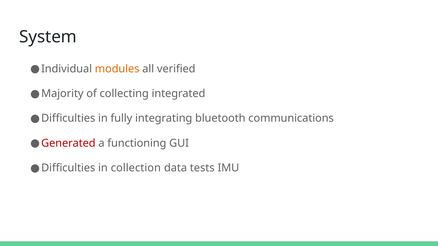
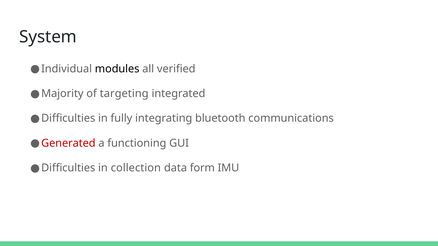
modules colour: orange -> black (117, 69)
collecting: collecting -> targeting (124, 94)
tests: tests -> form (202, 168)
